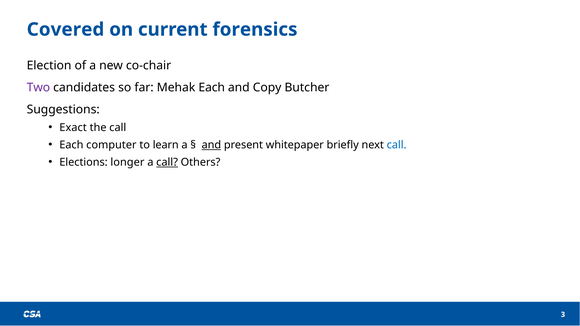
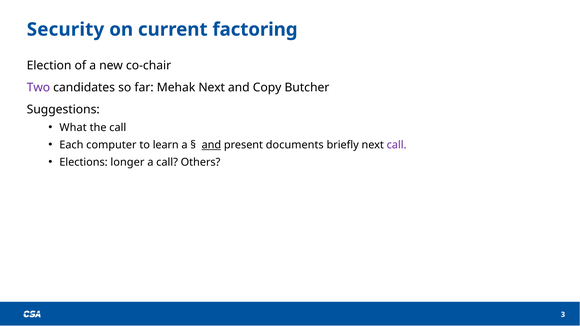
Covered: Covered -> Security (65, 30)
forensics: forensics -> factoring (255, 30)
Mehak Each: Each -> Next (212, 88)
Exact: Exact -> What (73, 128)
whitepaper: whitepaper -> documents (295, 145)
call colour: blue -> purple (397, 145)
call underline: present -> none (167, 162)
